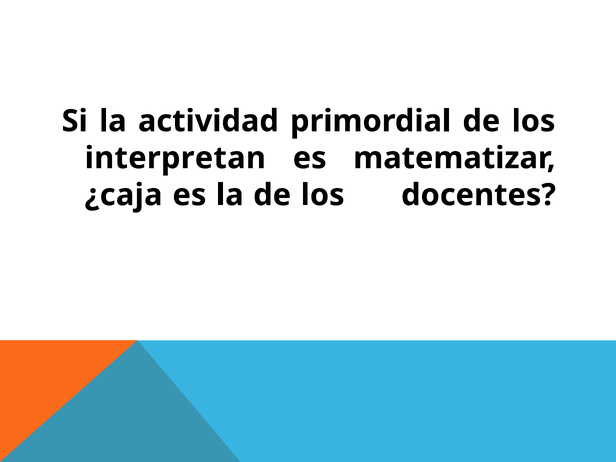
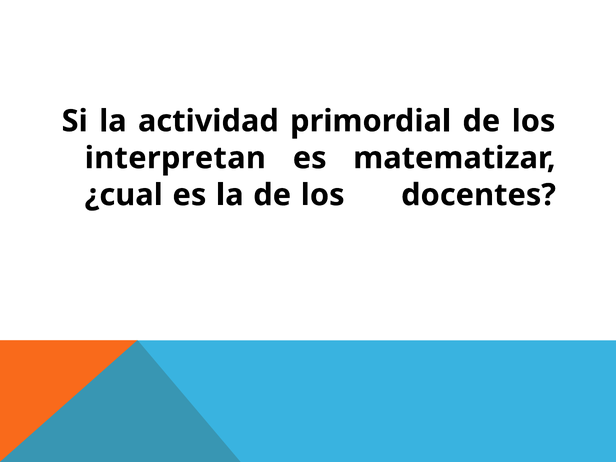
¿caja: ¿caja -> ¿cual (124, 195)
